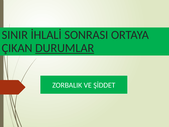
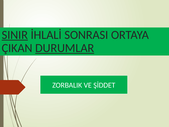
SINIR underline: none -> present (15, 35)
